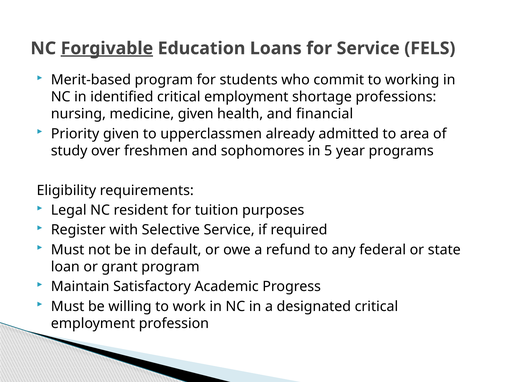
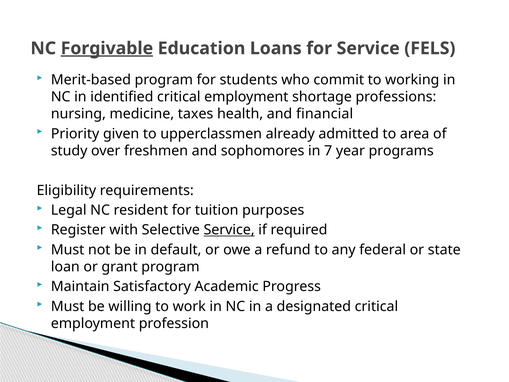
medicine given: given -> taxes (196, 114)
5: 5 -> 7 (328, 151)
Service underline: none -> present (229, 230)
